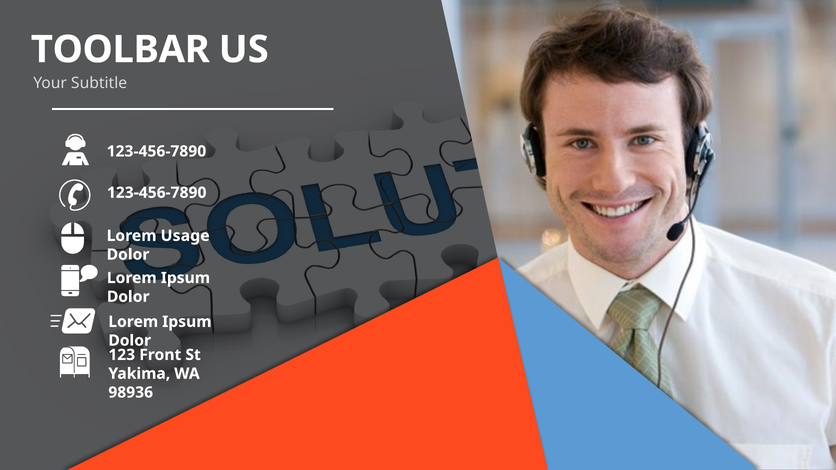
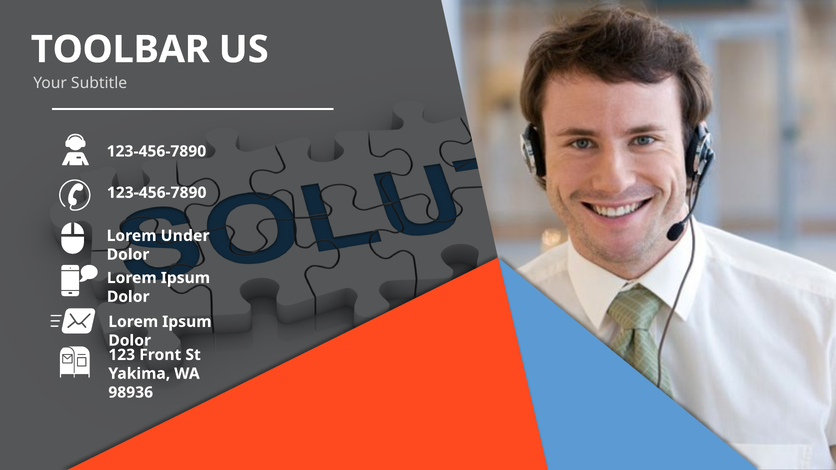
Usage: Usage -> Under (185, 236)
